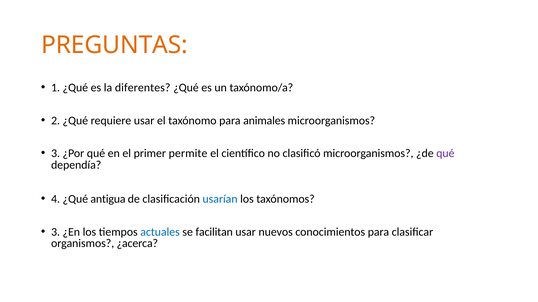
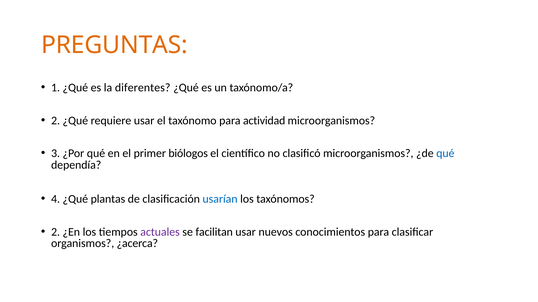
animales: animales -> actividad (264, 121)
permite: permite -> biólogos (188, 154)
qué colour: purple -> blue (445, 154)
antigua: antigua -> plantas (108, 199)
3: 3 -> 2 (56, 232)
actuales colour: blue -> purple (160, 232)
